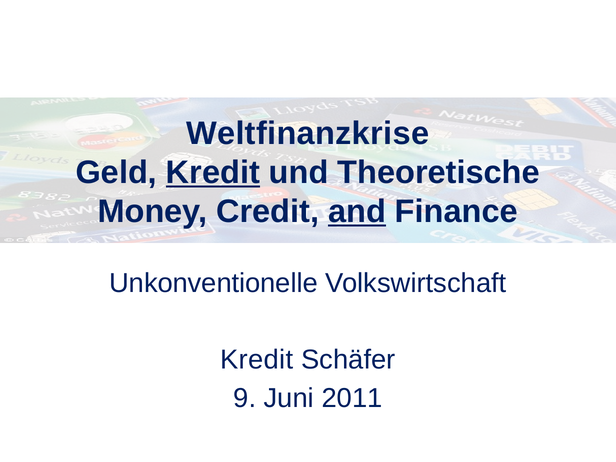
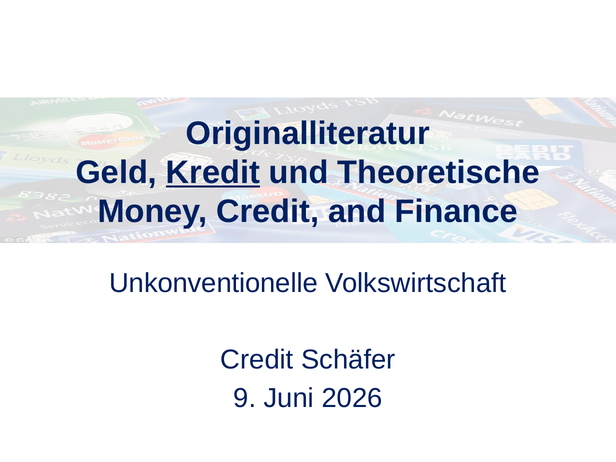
Weltfinanzkrise: Weltfinanzkrise -> Originalliteratur (308, 133)
and underline: present -> none (357, 211)
Kredit: Kredit -> Credit (257, 360)
2011: 2011 -> 2026 (352, 398)
